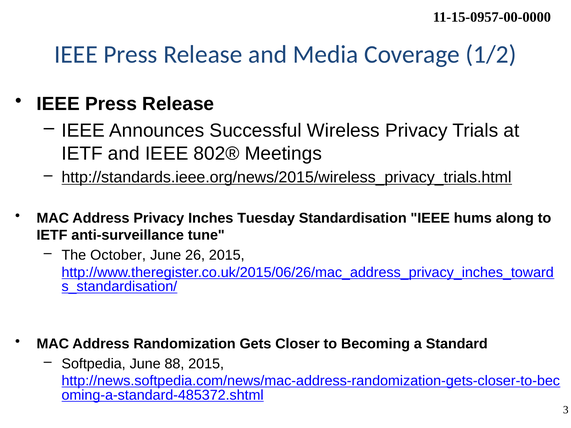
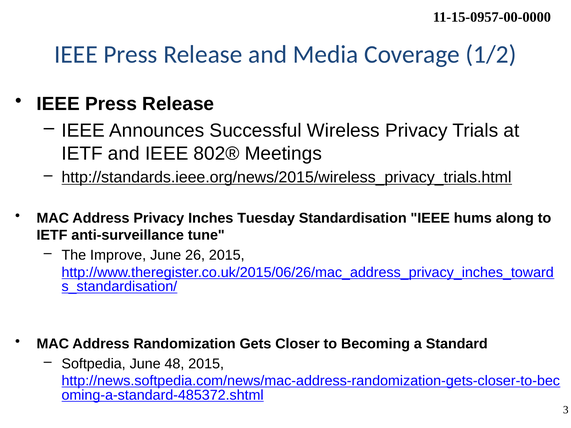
October: October -> Improve (118, 255)
88: 88 -> 48 (174, 364)
